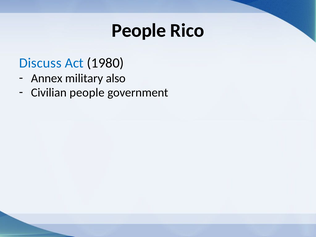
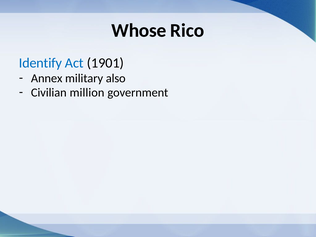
People: People -> Whose (139, 31)
Discuss: Discuss -> Identify (40, 63)
1980: 1980 -> 1901 (105, 63)
Civilian people: people -> million (87, 92)
